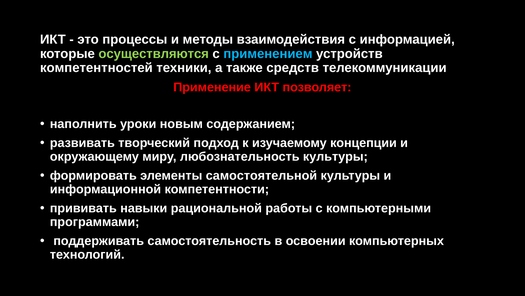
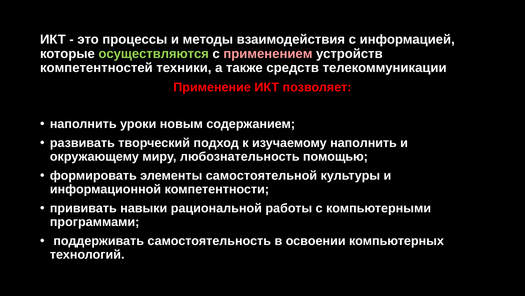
применением colour: light blue -> pink (268, 54)
изучаемому концепции: концепции -> наполнить (363, 143)
любознательность культуры: культуры -> помощью (335, 156)
